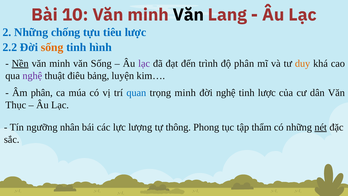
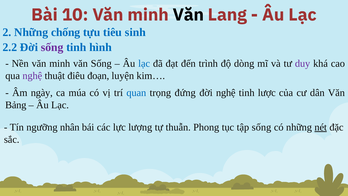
tiêu lược: lược -> sinh (135, 32)
sống colour: orange -> purple (52, 47)
Nền underline: present -> none (20, 63)
lạc colour: purple -> blue (144, 63)
độ phân: phân -> dòng (244, 63)
duy colour: orange -> purple (303, 63)
bảng: bảng -> đoạn (98, 76)
Âm phân: phân -> ngày (42, 93)
trọng minh: minh -> đứng (185, 93)
Thục: Thục -> Bảng (16, 105)
thông: thông -> thuẫn (178, 127)
tập thẩm: thẩm -> sống (261, 127)
